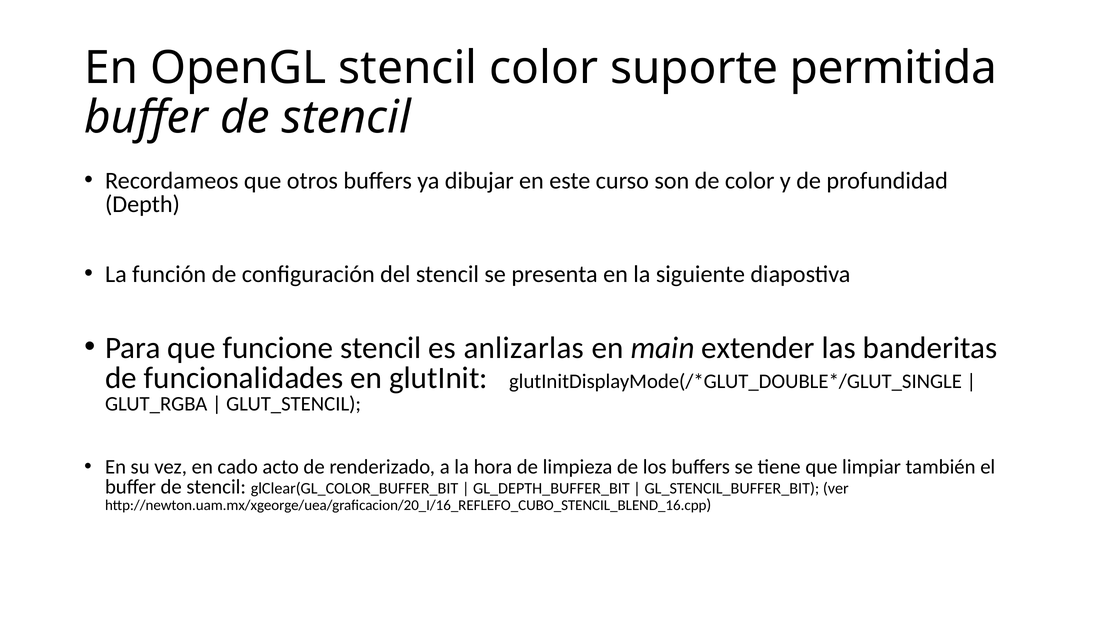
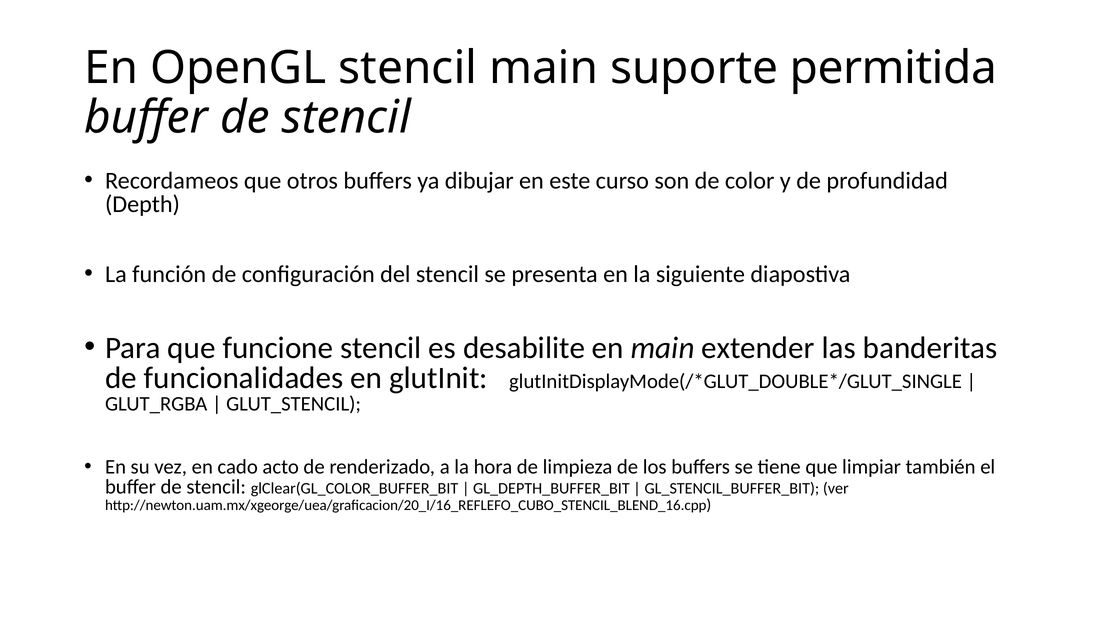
stencil color: color -> main (544, 68)
anlizarlas: anlizarlas -> desabilite (524, 348)
